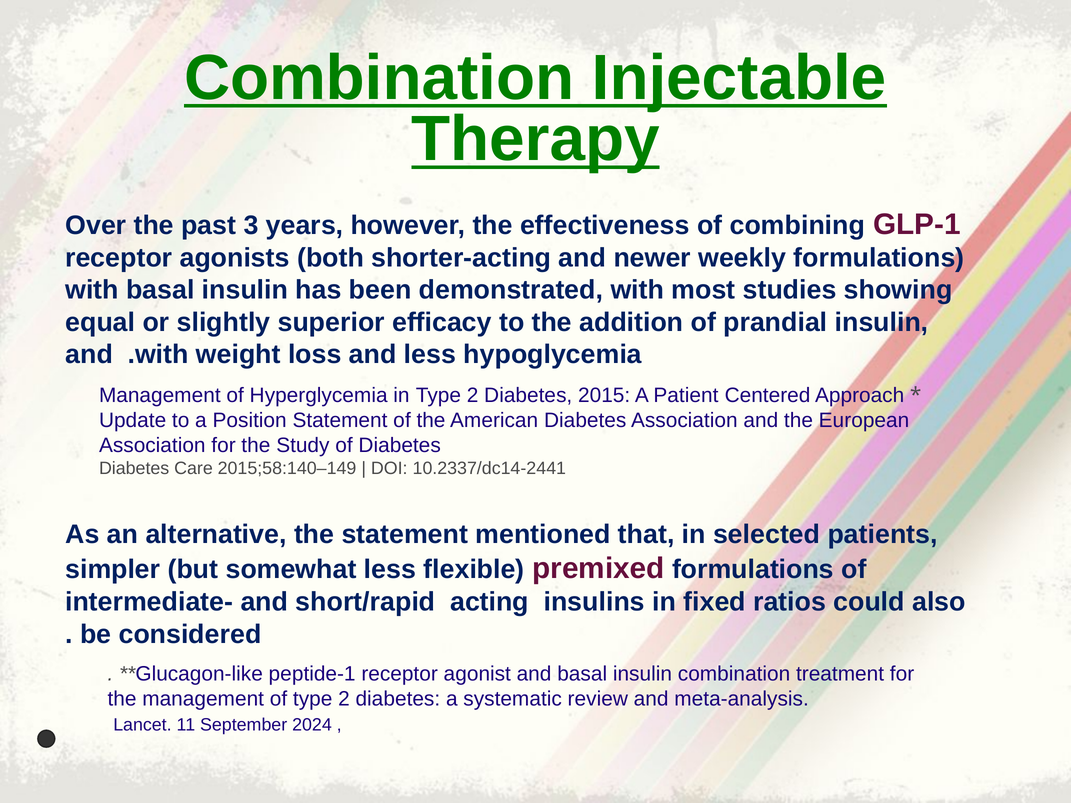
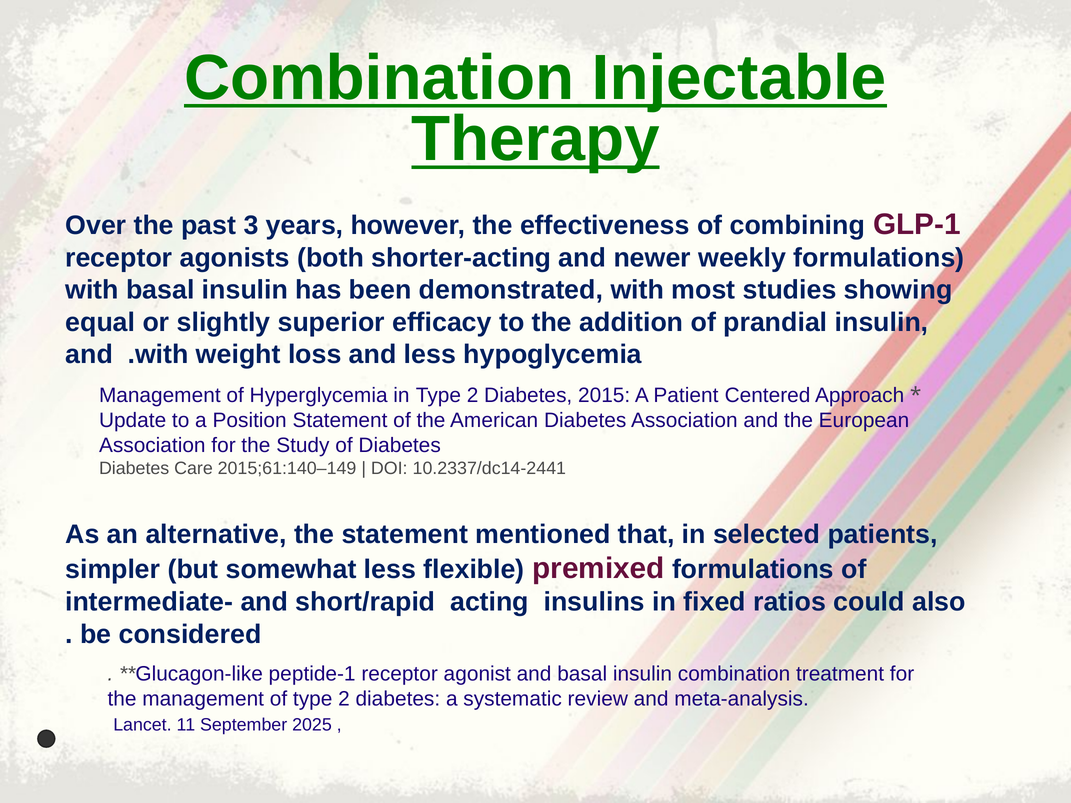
2015;58:140–149: 2015;58:140–149 -> 2015;61:140–149 (287, 469)
2024: 2024 -> 2025 (312, 725)
